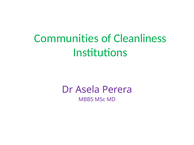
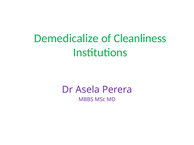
Communities: Communities -> Demedicalize (66, 38)
